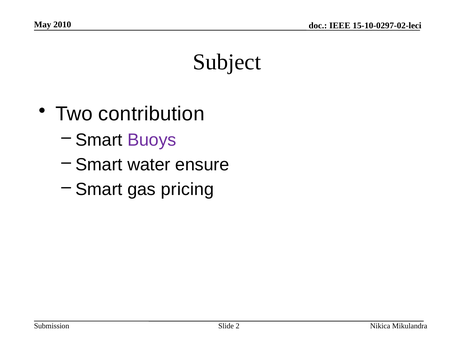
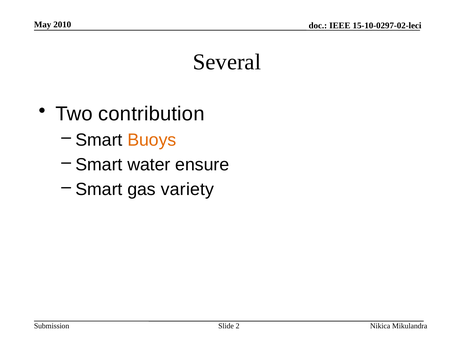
Subject: Subject -> Several (227, 62)
Buoys colour: purple -> orange (152, 140)
pricing: pricing -> variety (187, 190)
